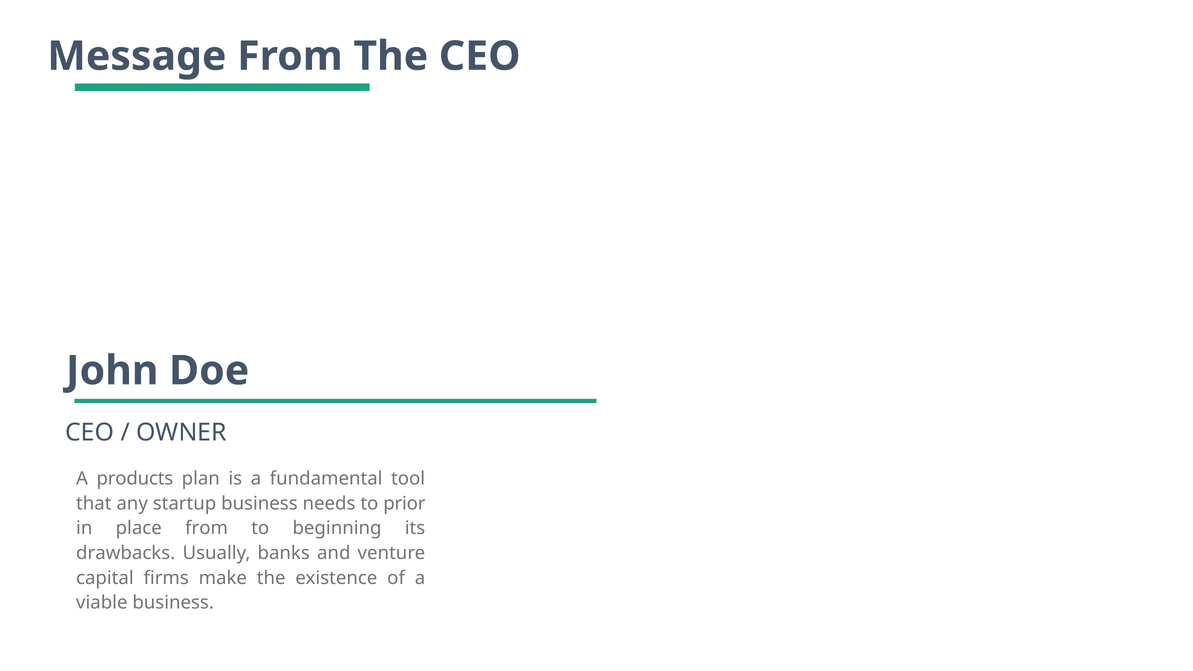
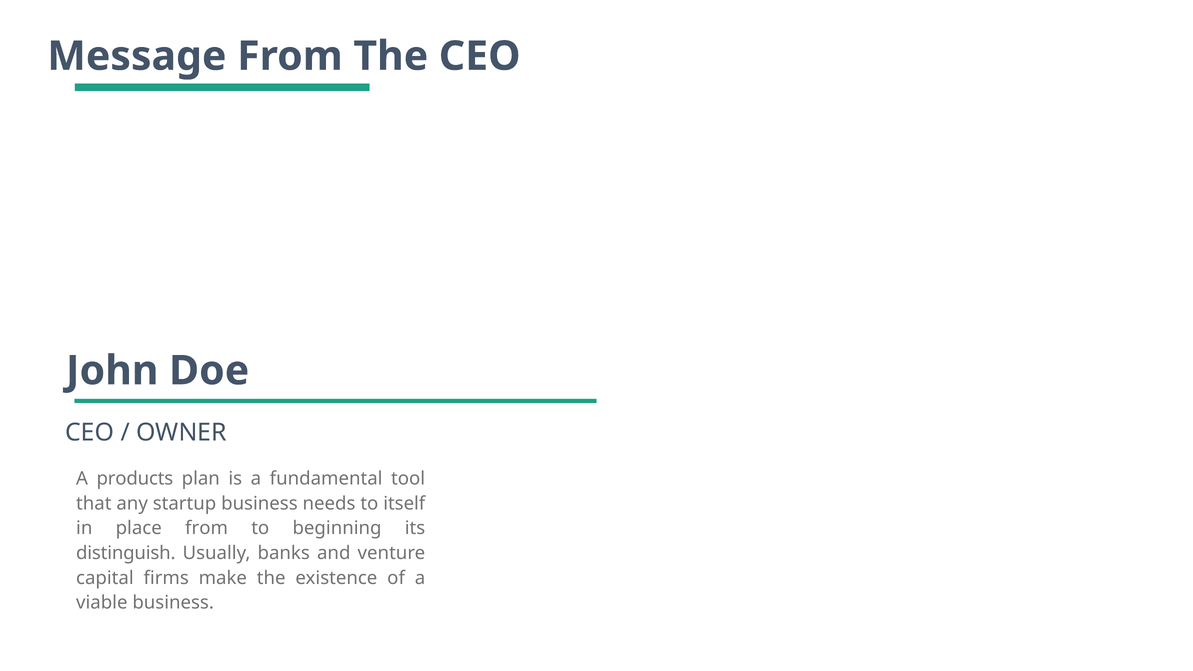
prior: prior -> itself (404, 504)
drawbacks: drawbacks -> distinguish (126, 553)
